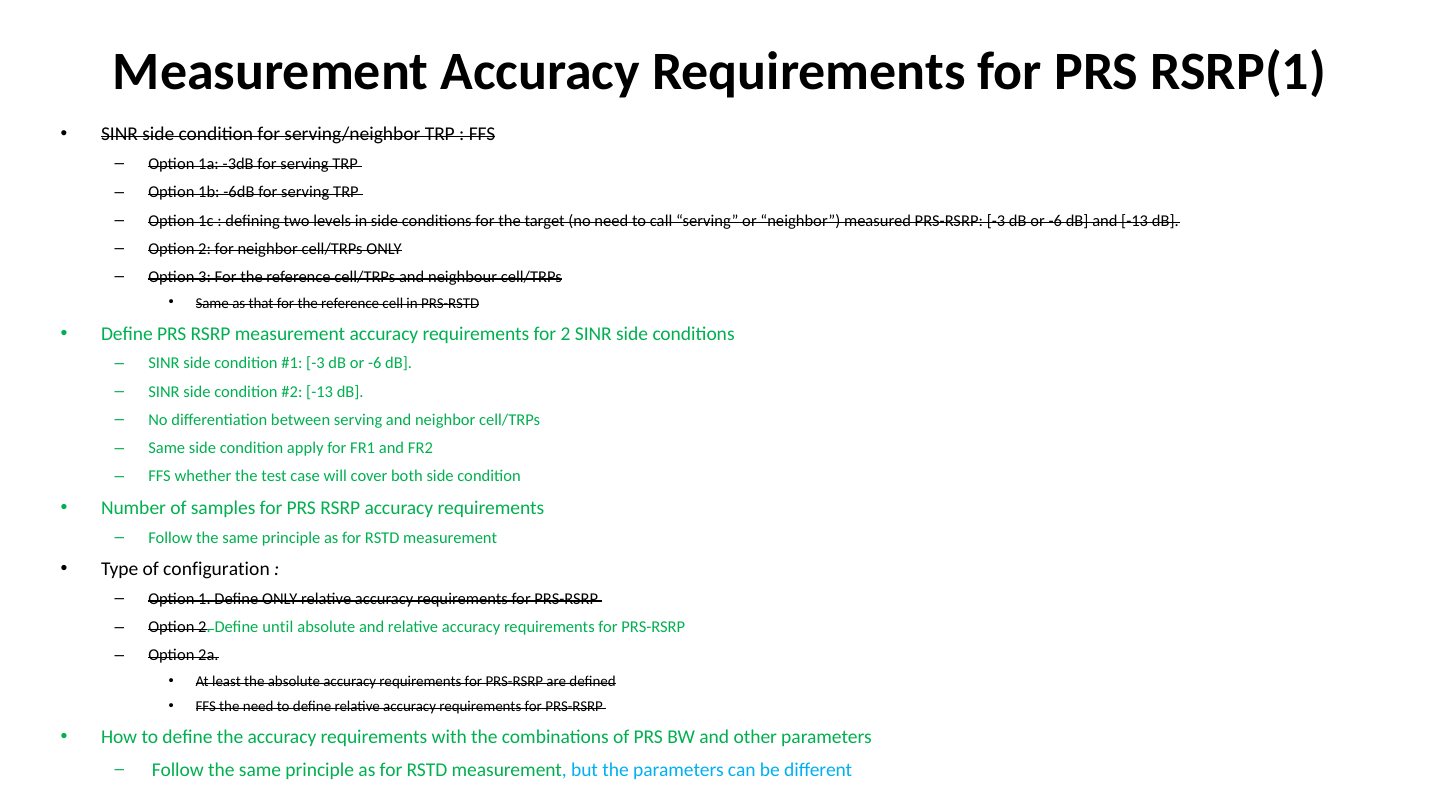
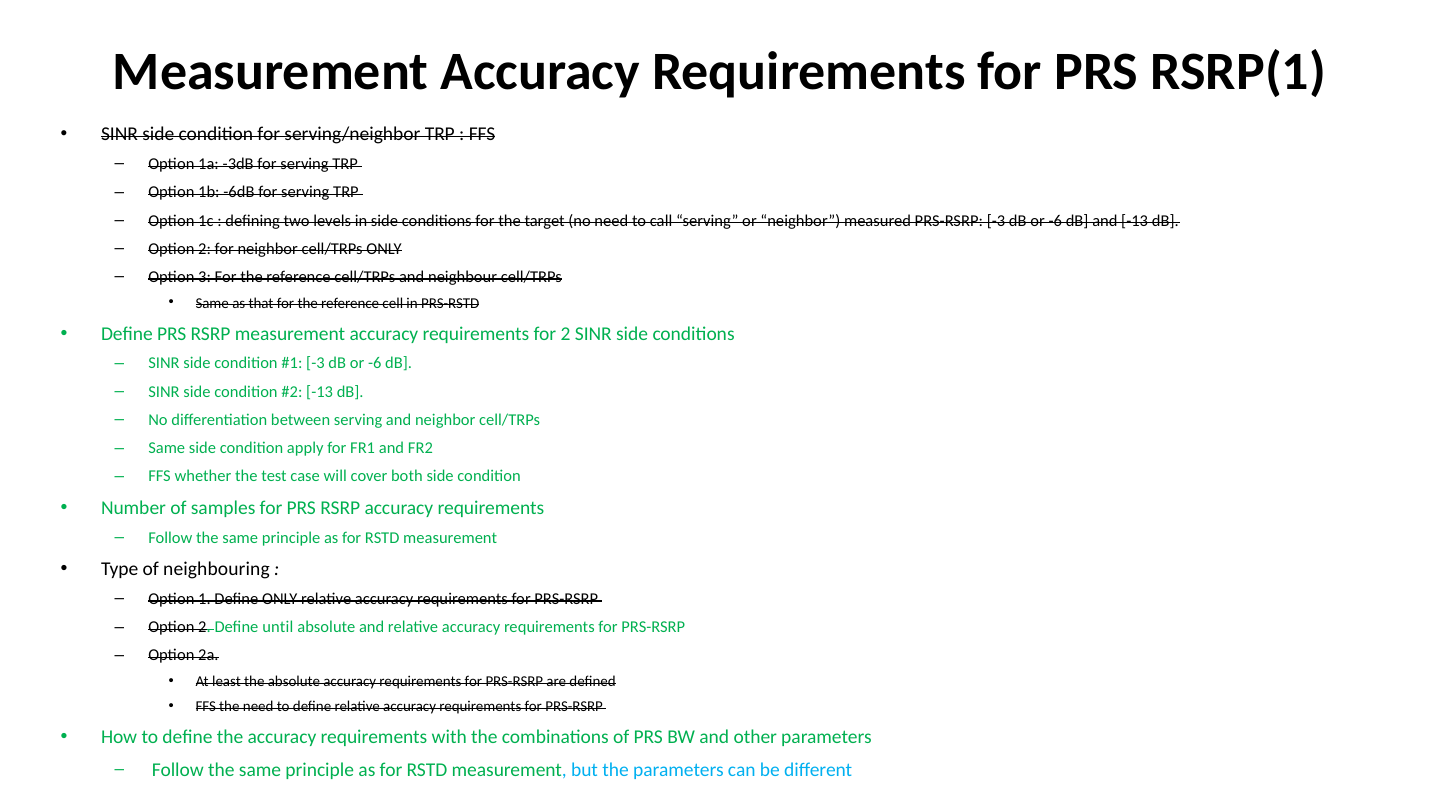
configuration: configuration -> neighbouring (216, 569)
